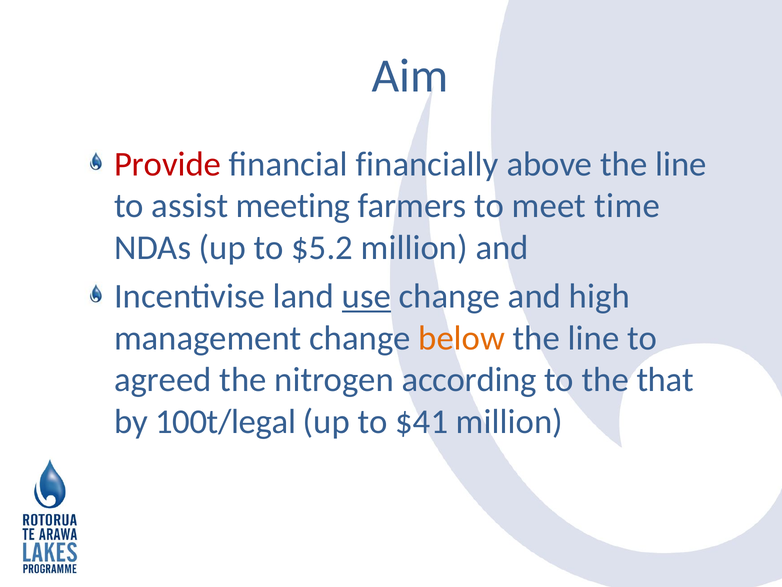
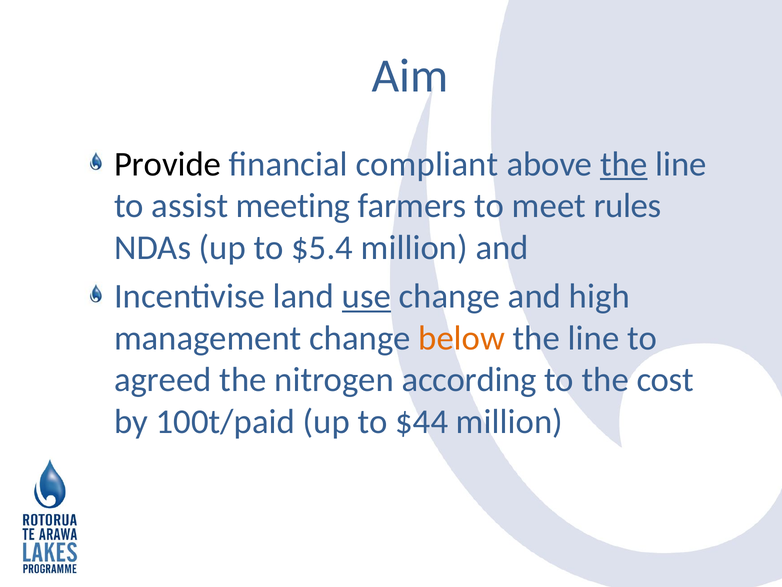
Provide colour: red -> black (168, 164)
financially: financially -> compliant (427, 164)
the underline: none -> present (624, 164)
time: time -> rules (627, 206)
$5.2: $5.2 -> $5.4 (322, 247)
that: that -> cost (665, 380)
100t/legal: 100t/legal -> 100t/paid (225, 421)
$41: $41 -> $44 (422, 421)
